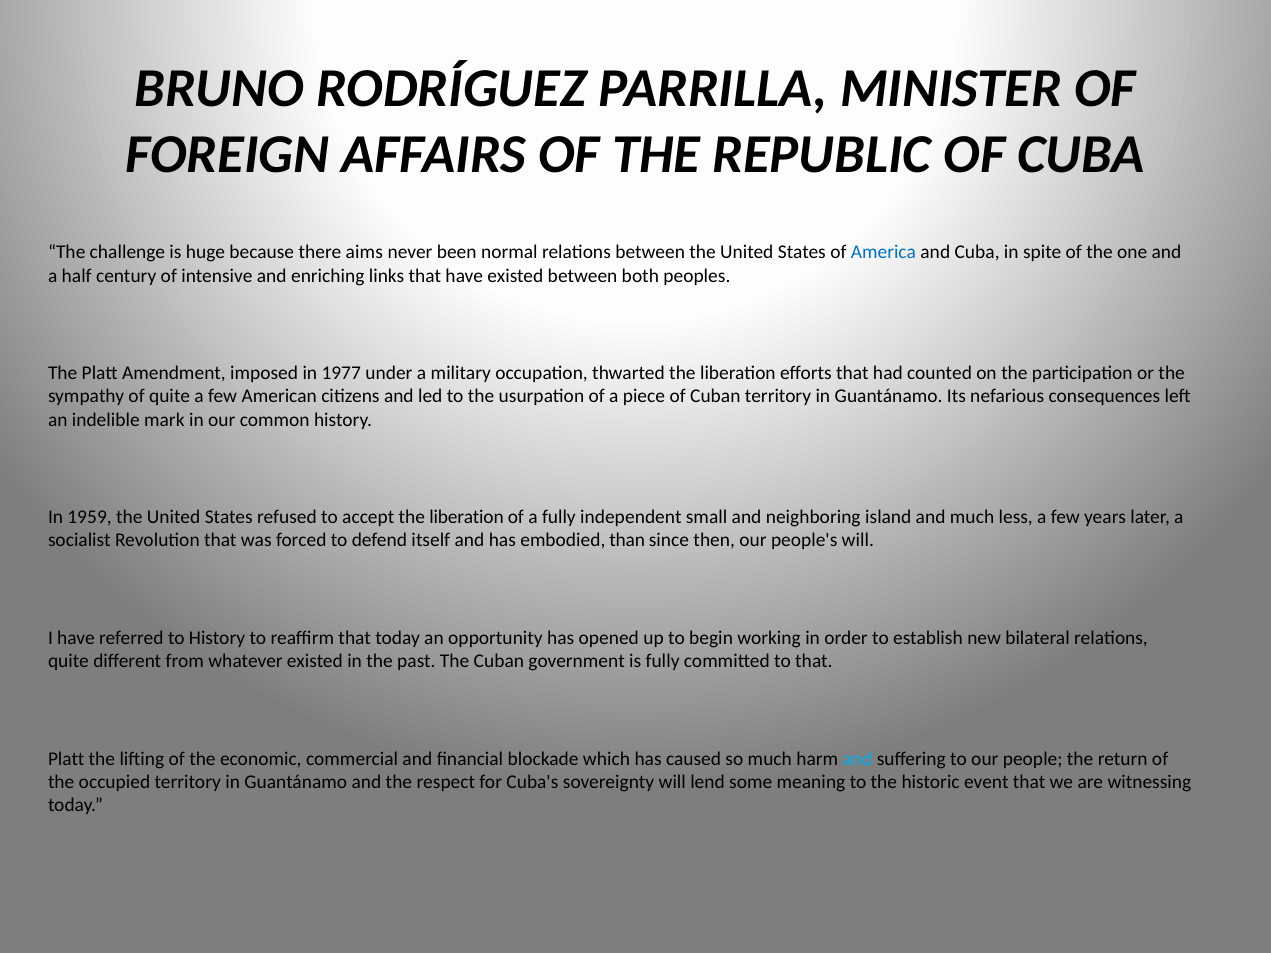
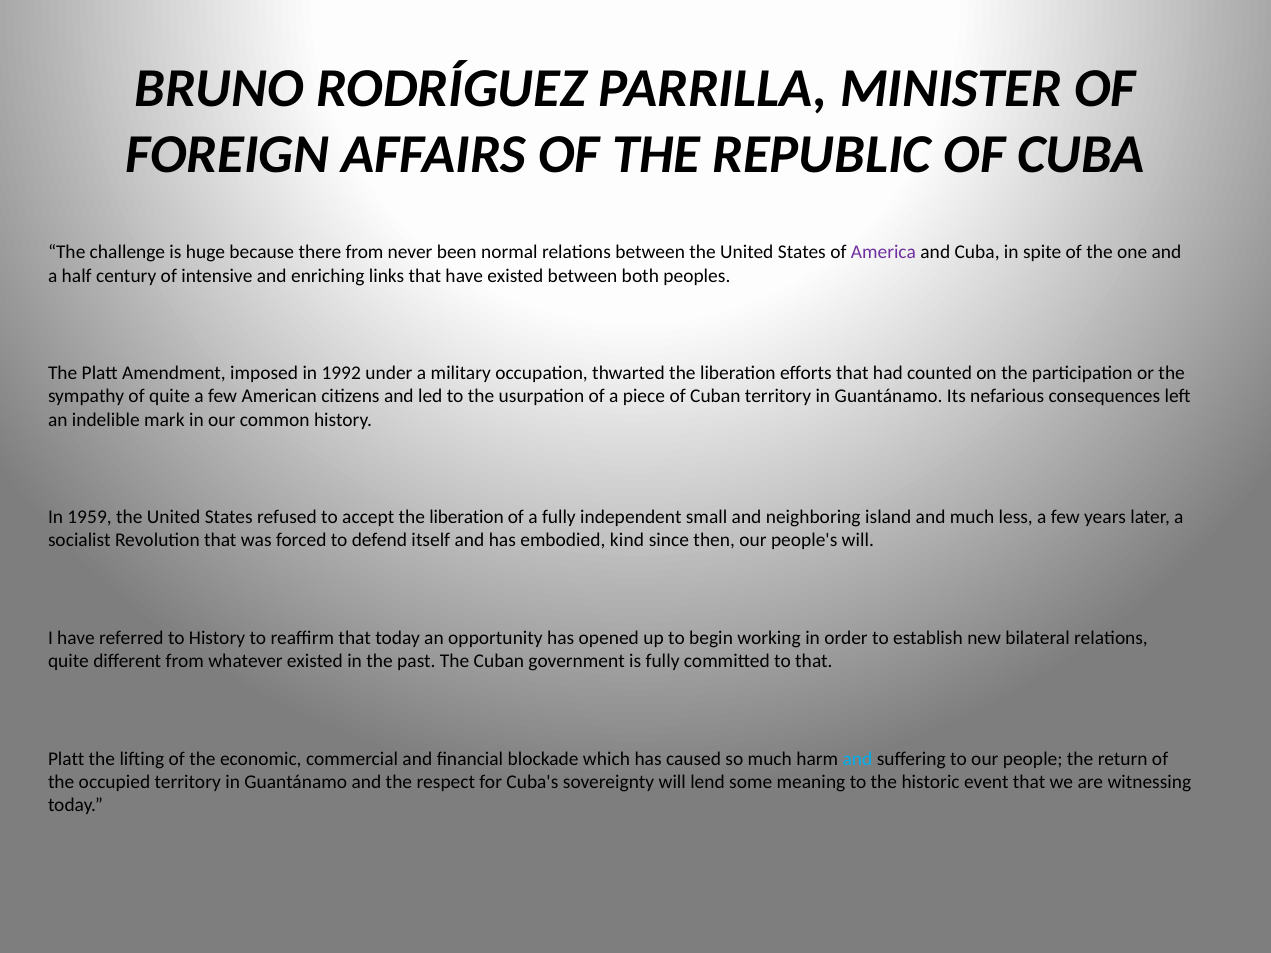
there aims: aims -> from (365, 252)
America colour: blue -> purple (883, 252)
1977: 1977 -> 1992 (341, 373)
than: than -> kind (627, 541)
